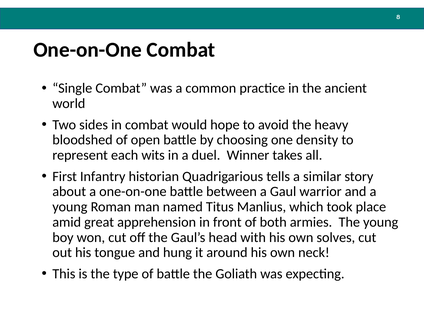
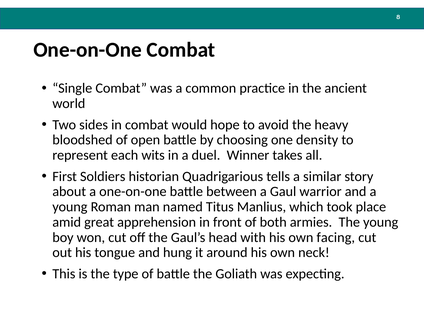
Infantry: Infantry -> Soldiers (103, 176)
solves: solves -> facing (336, 237)
